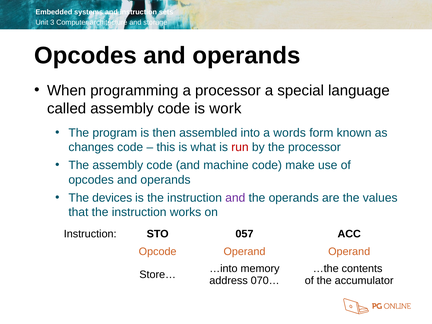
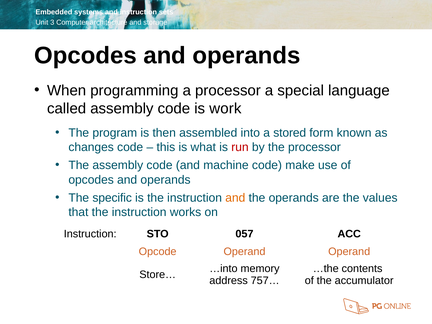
words: words -> stored (290, 133)
devices: devices -> specific (112, 198)
and colour: purple -> orange (235, 198)
070…: 070… -> 757… (265, 281)
